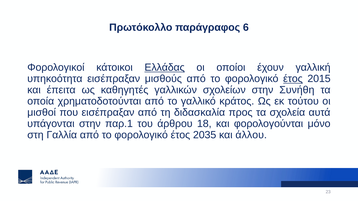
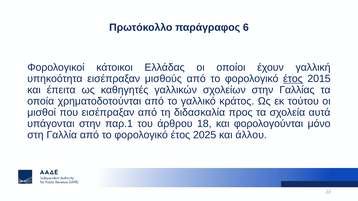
Ελλάδας underline: present -> none (165, 68)
Συνήθη: Συνήθη -> Γαλλίας (297, 90)
2035: 2035 -> 2025 (205, 135)
